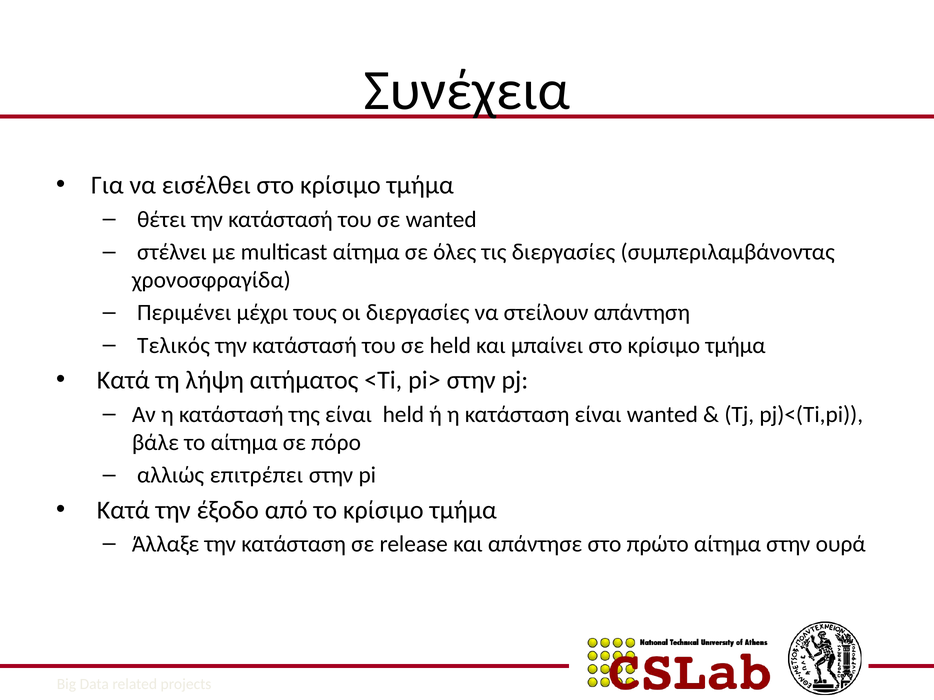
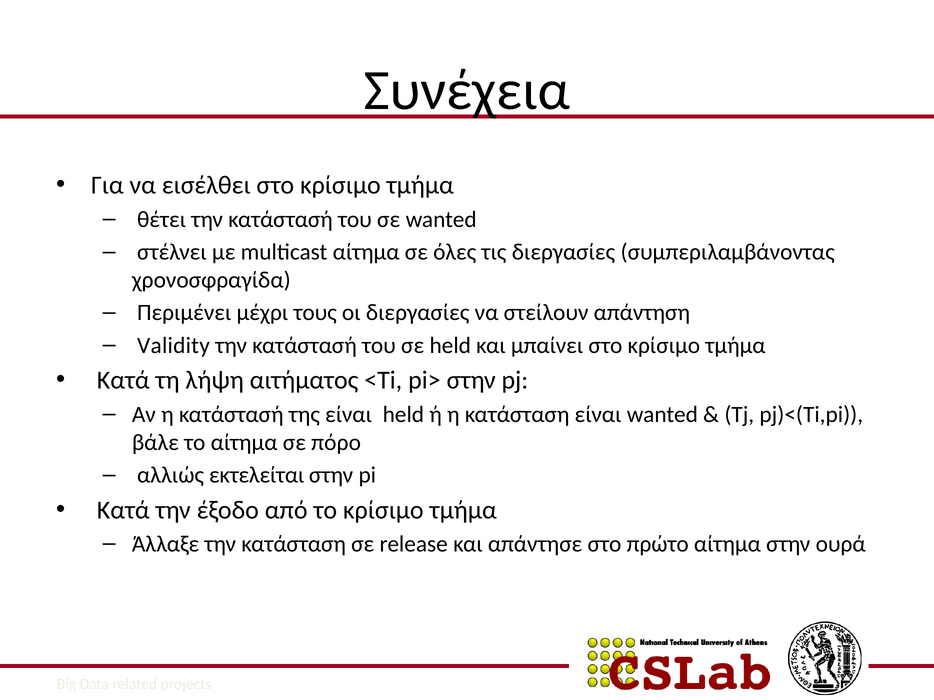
Τελικός: Τελικός -> Validity (173, 346)
επιτρέπει: επιτρέπει -> εκτελείται (257, 475)
